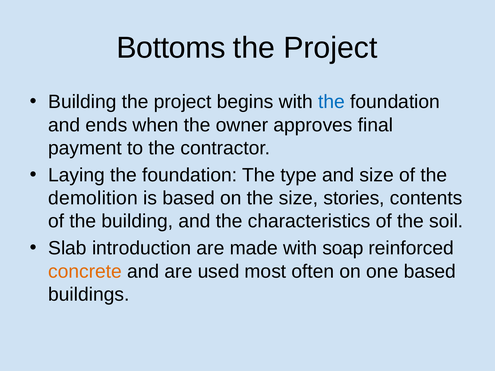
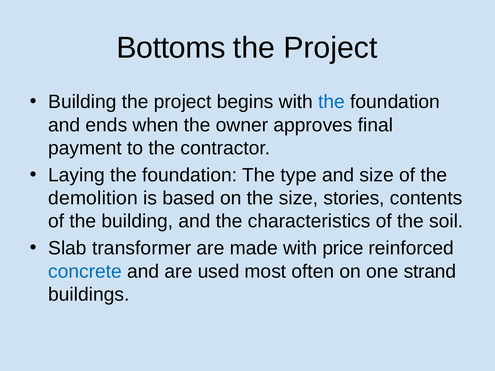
introduction: introduction -> transformer (142, 248)
soap: soap -> price (343, 248)
concrete colour: orange -> blue (85, 272)
one based: based -> strand (430, 272)
